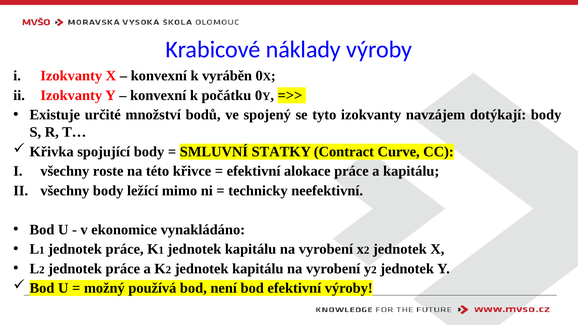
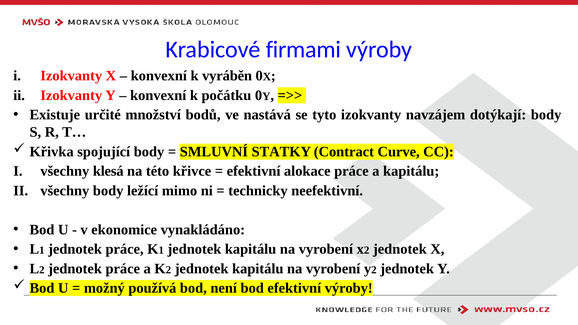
náklady: náklady -> firmami (303, 49)
spojený: spojený -> nastává (267, 115)
roste: roste -> klesá (108, 171)
